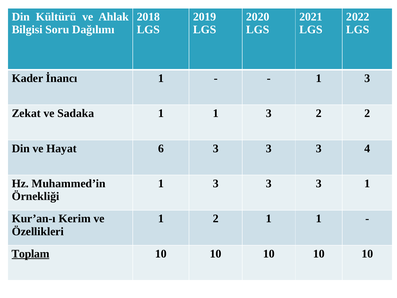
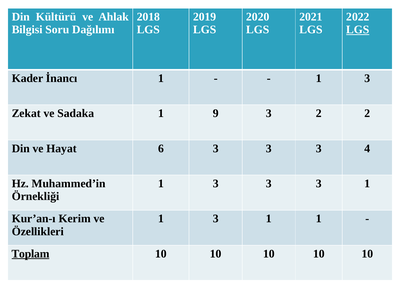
LGS underline: none -> present (358, 30)
Sadaka 1 1: 1 -> 9 (216, 113)
2: 2 -> 3 (216, 218)
